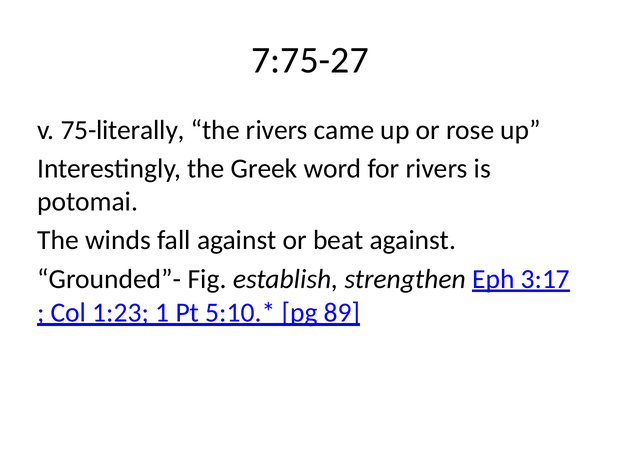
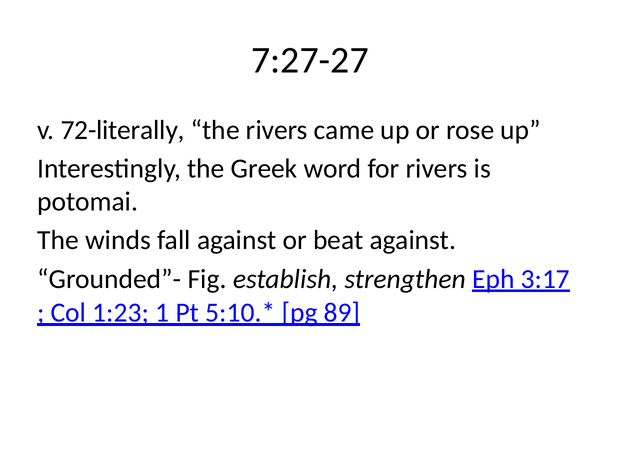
7:75-27: 7:75-27 -> 7:27-27 (310, 60)
75-literally: 75-literally -> 72-literally (123, 130)
